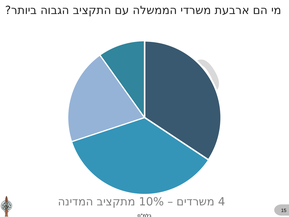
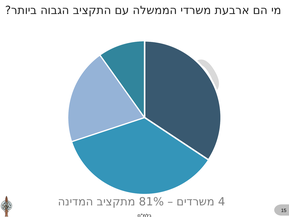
10%: 10% -> 81% (151, 202)
